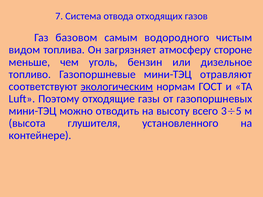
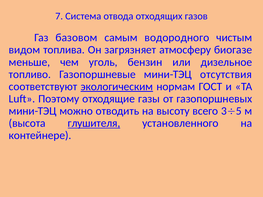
стороне: стороне -> биогазе (233, 50)
отравляют: отравляют -> отсутствия (226, 74)
глушителя underline: none -> present (94, 123)
